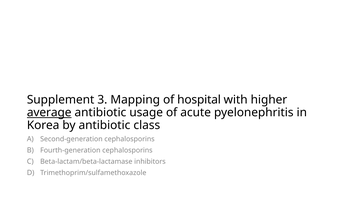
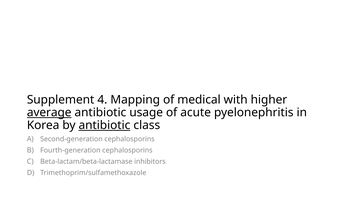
3: 3 -> 4 (102, 99)
hospital: hospital -> medical (199, 99)
antibiotic underline: none -> present (104, 125)
